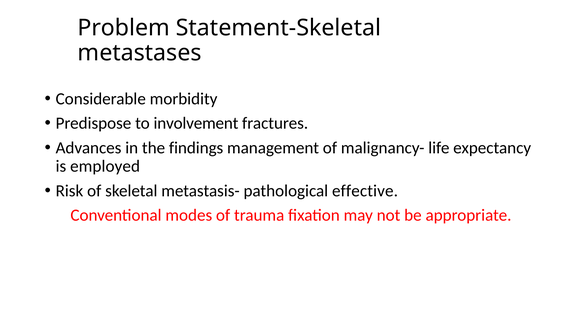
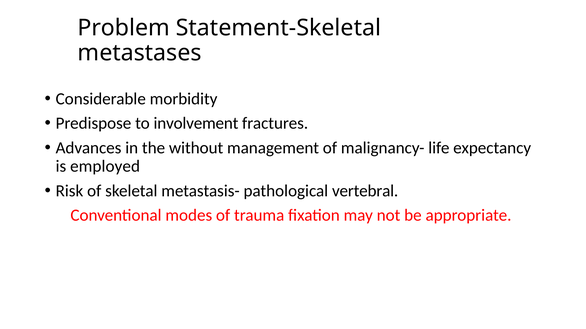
findings: findings -> without (196, 148)
effective: effective -> vertebral (365, 191)
